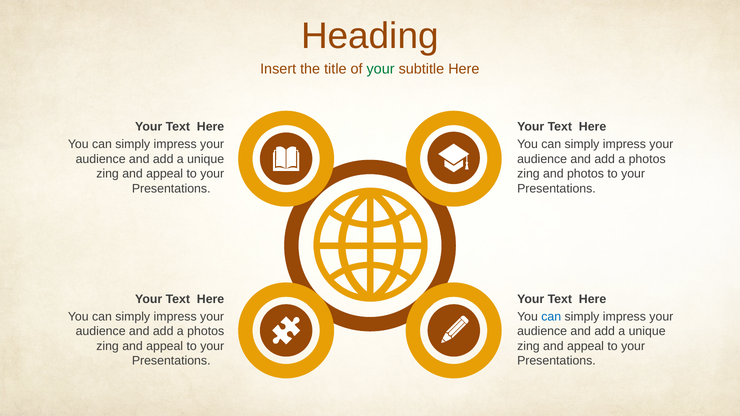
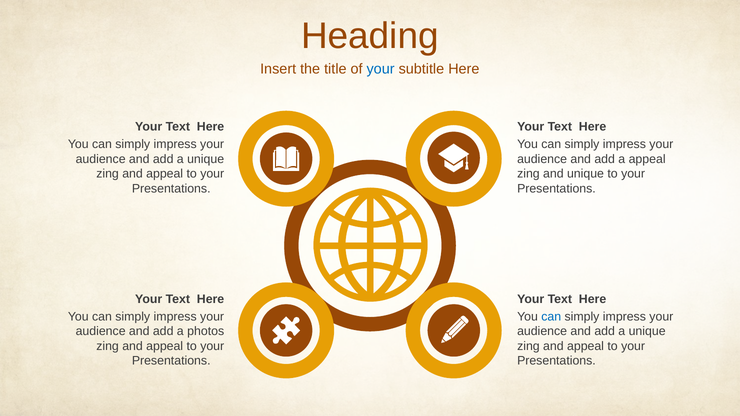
your colour: green -> blue (381, 69)
photos: photos -> appeal (647, 159)
and photos: photos -> unique (586, 174)
